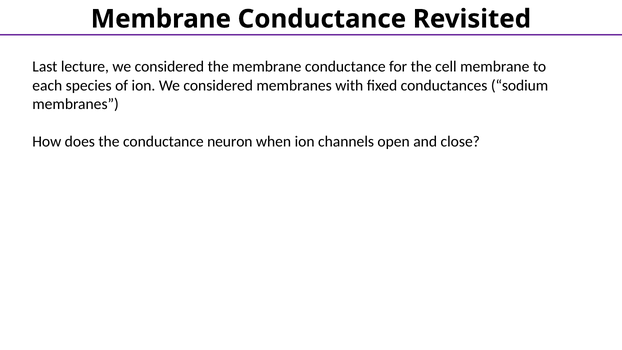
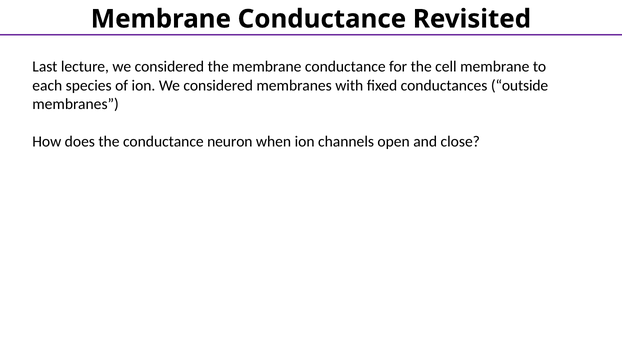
sodium: sodium -> outside (520, 85)
